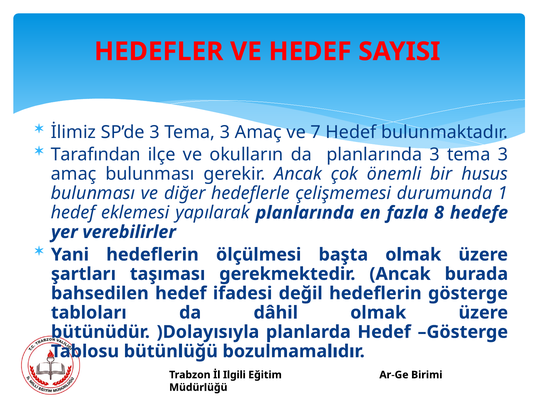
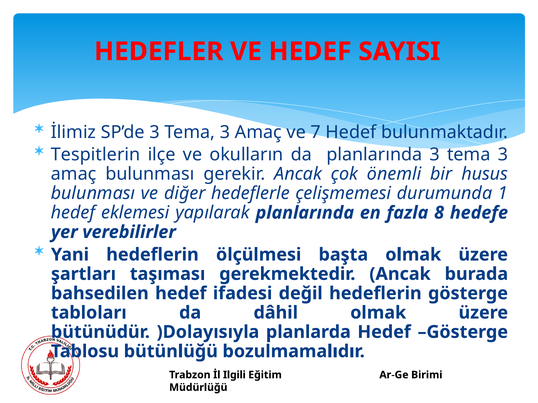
Tarafından: Tarafından -> Tespitlerin (96, 155)
